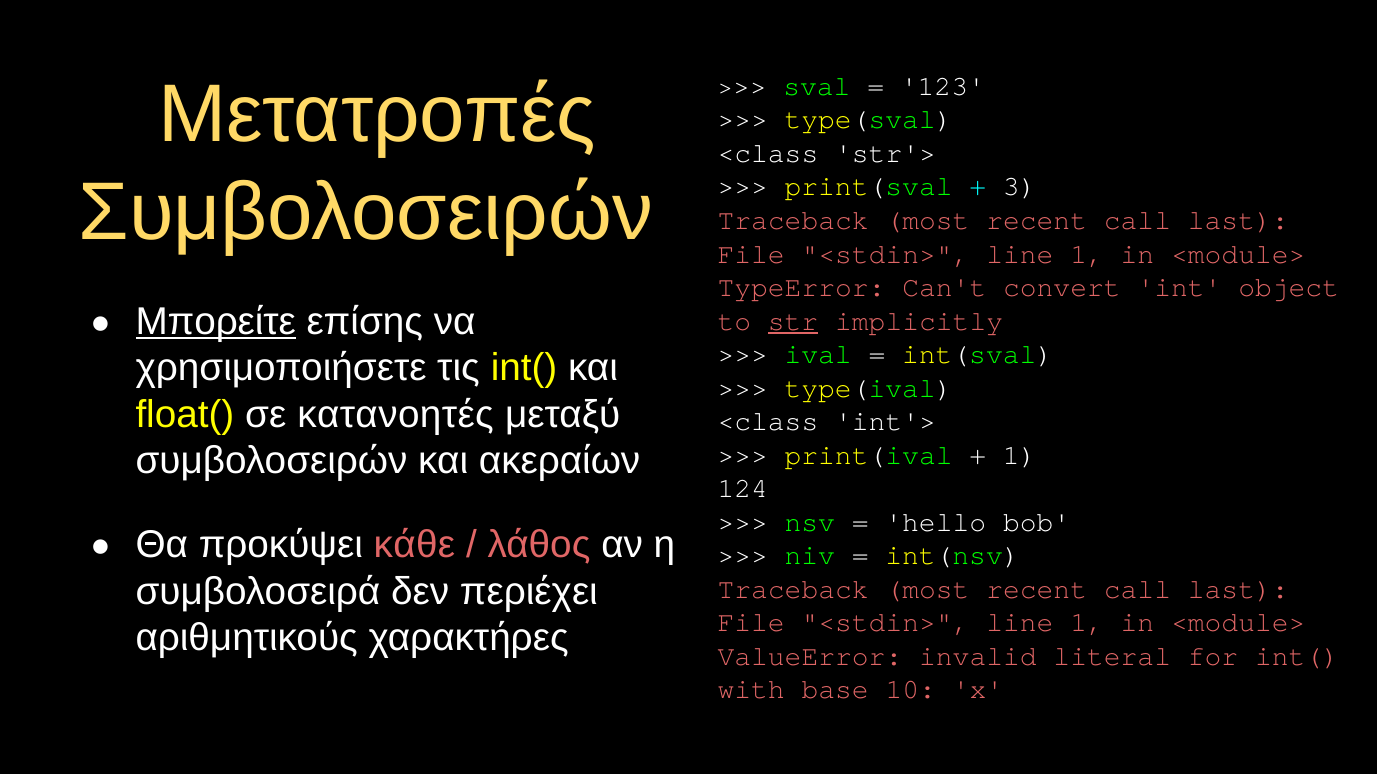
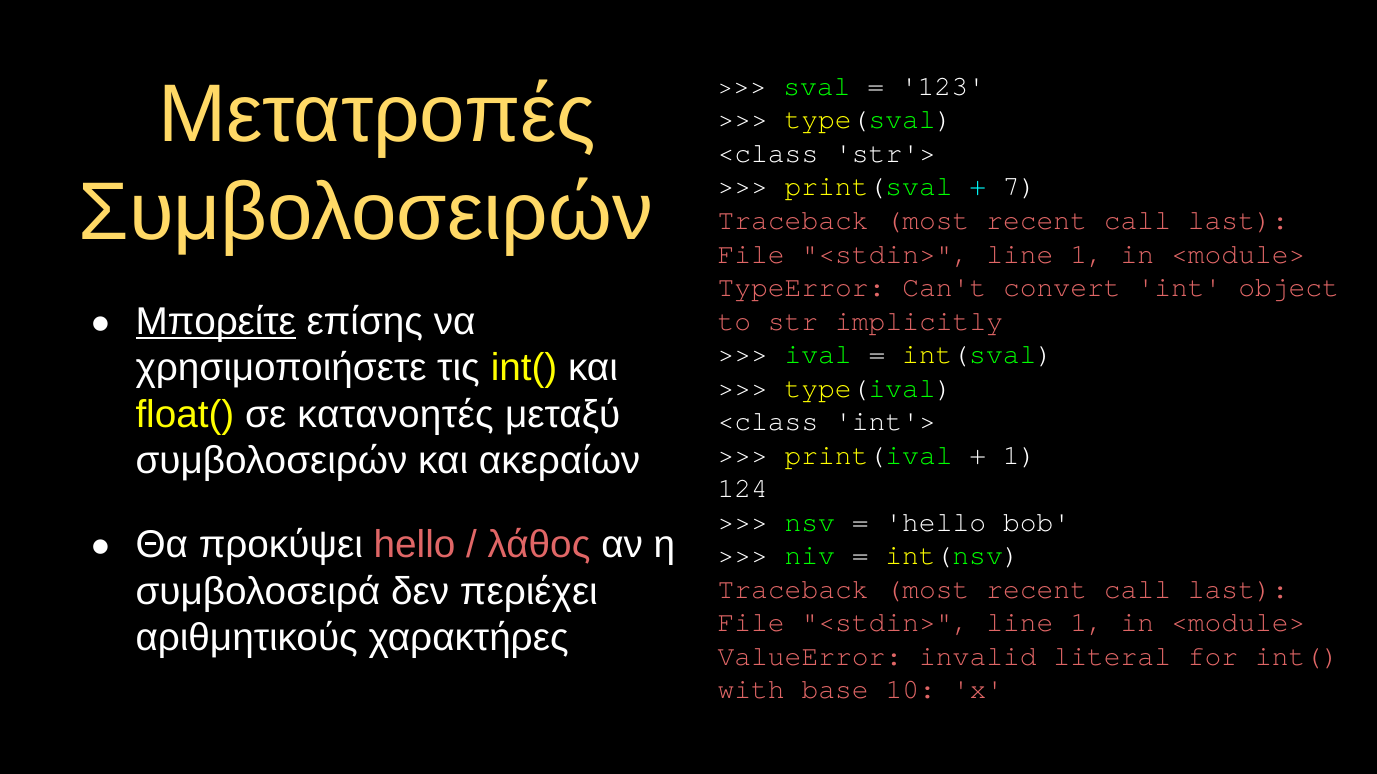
3: 3 -> 7 (1020, 187)
str underline: present -> none (793, 321)
προκύψει κάθε: κάθε -> hello (415, 545)
